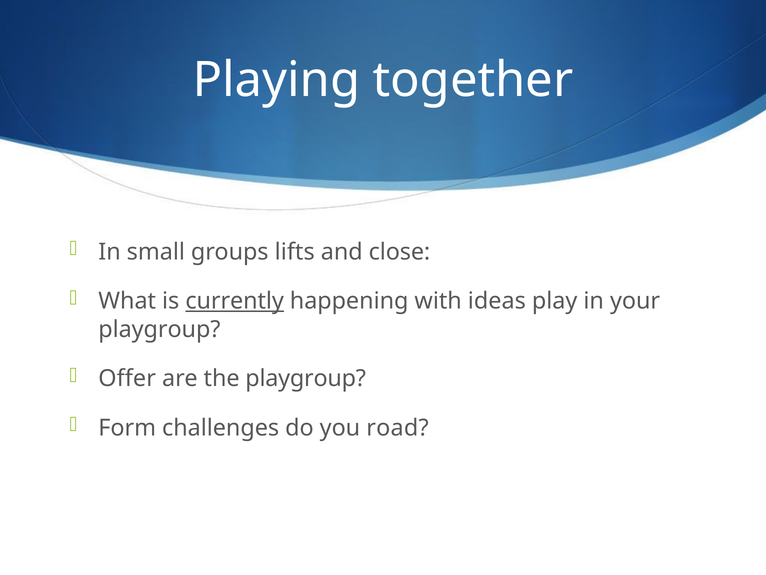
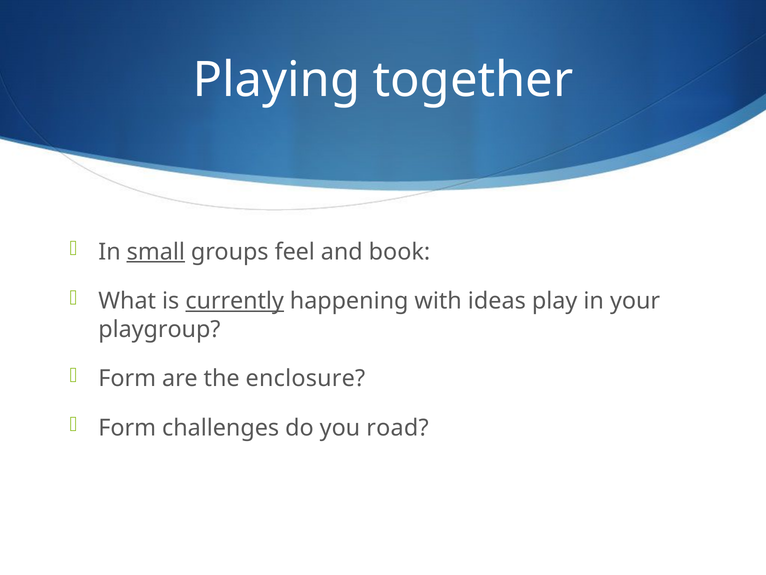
small underline: none -> present (156, 252)
lifts: lifts -> feel (295, 252)
close: close -> book (399, 252)
Offer: Offer -> Form (127, 378)
the playgroup: playgroup -> enclosure (305, 378)
